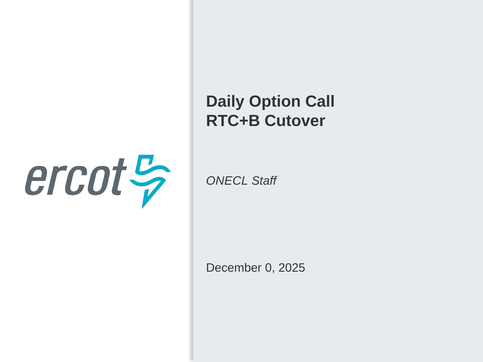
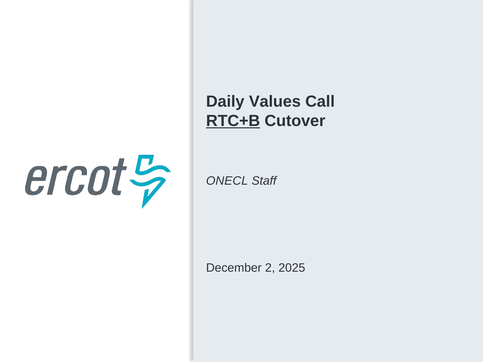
Option: Option -> Values (275, 102)
RTC+B underline: none -> present (233, 121)
0: 0 -> 2 (270, 268)
